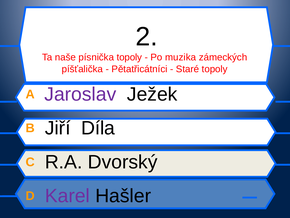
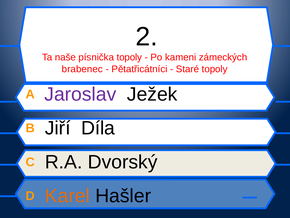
muzika: muzika -> kameni (181, 57)
píšťalička: píšťalička -> brabenec (82, 69)
Karel colour: purple -> orange (67, 195)
